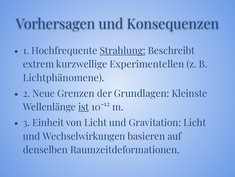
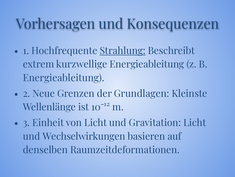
kurzwellige Experimentellen: Experimentellen -> Energieableitung (147, 64)
Lichtphänomene: Lichtphänomene -> Energieableitung (64, 78)
ist underline: present -> none (84, 107)
